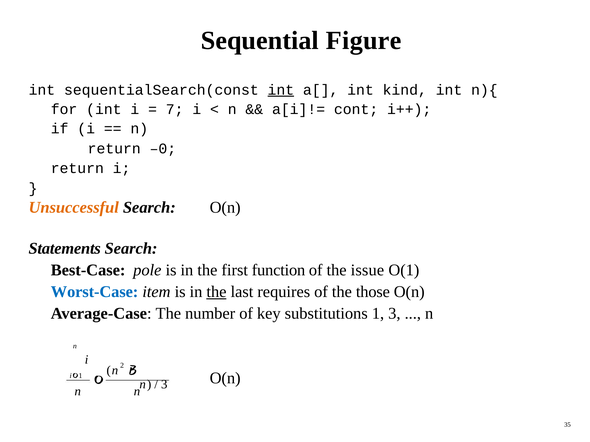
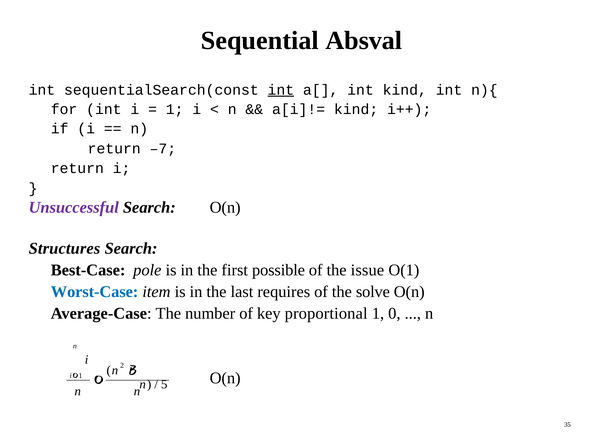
Figure: Figure -> Absval (364, 41)
7: 7 -> 1 (175, 109)
a[i]!= cont: cont -> kind (356, 109)
–0: –0 -> –7 (163, 149)
Unsuccessful colour: orange -> purple (74, 208)
Statements: Statements -> Structures (64, 249)
function: function -> possible (279, 270)
the underline: present -> none (216, 292)
those: those -> solve (373, 292)
substitutions: substitutions -> proportional (326, 314)
1 3: 3 -> 0 (394, 314)
3: 3 -> 5 (164, 385)
